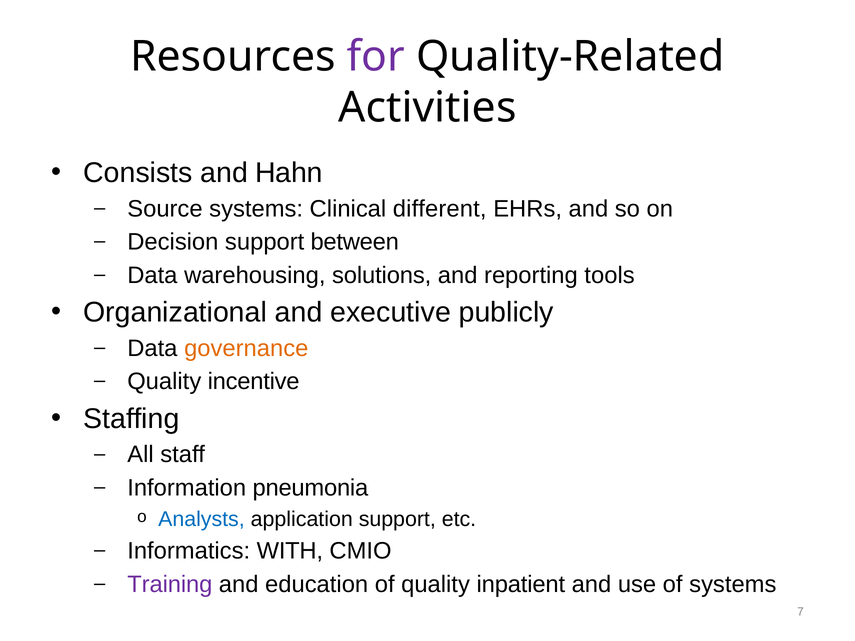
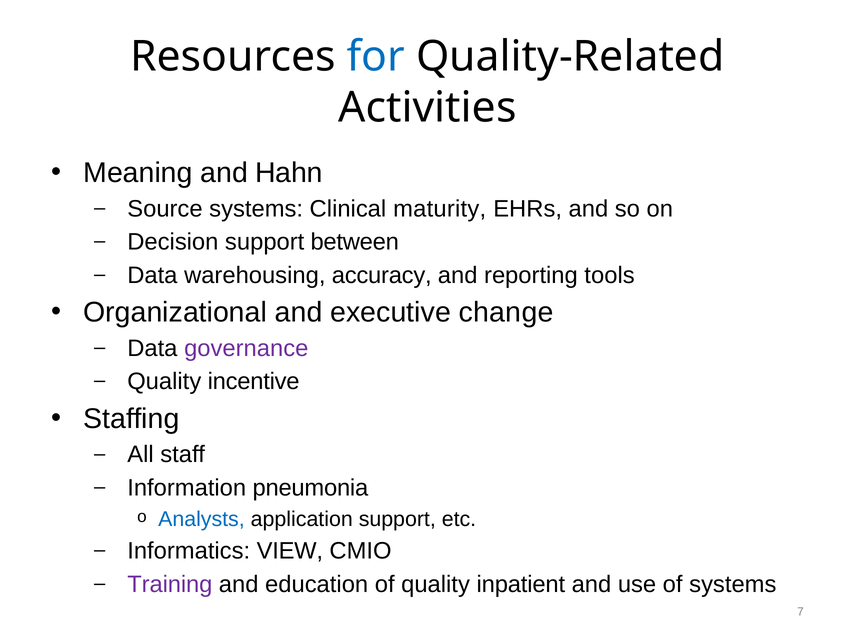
for colour: purple -> blue (376, 56)
Consists: Consists -> Meaning (138, 173)
different: different -> maturity (440, 209)
solutions: solutions -> accuracy (382, 275)
publicly: publicly -> change (506, 313)
governance colour: orange -> purple (246, 348)
WITH: WITH -> VIEW (290, 551)
